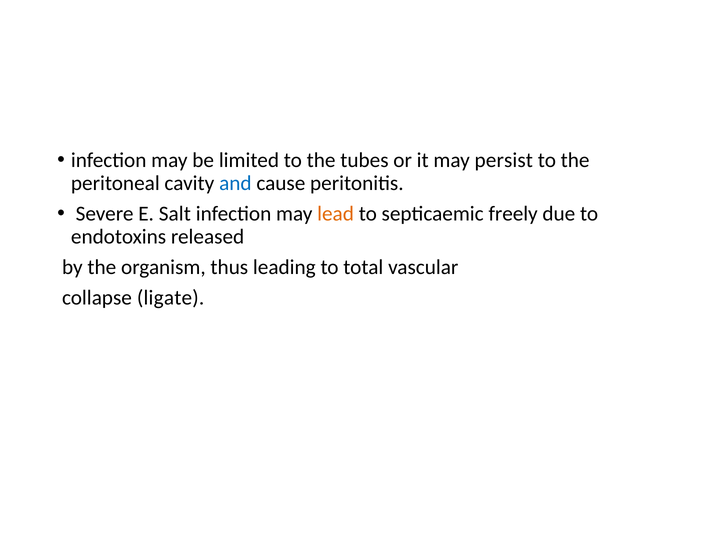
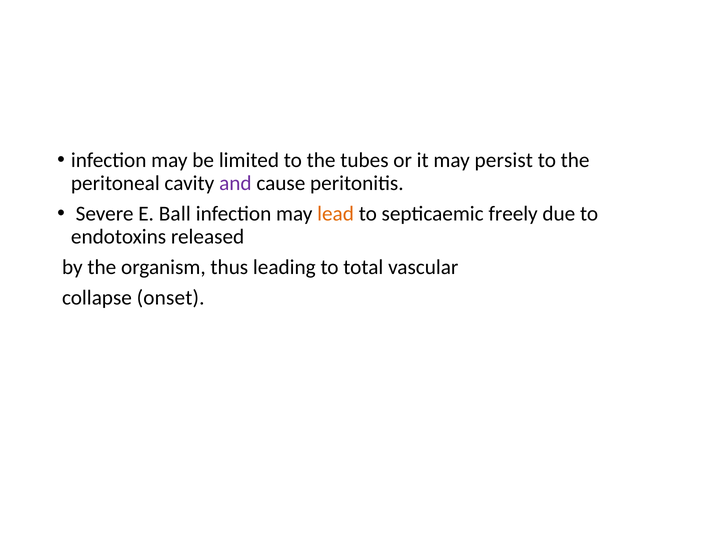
and colour: blue -> purple (235, 183)
Salt: Salt -> Ball (175, 214)
ligate: ligate -> onset (171, 298)
